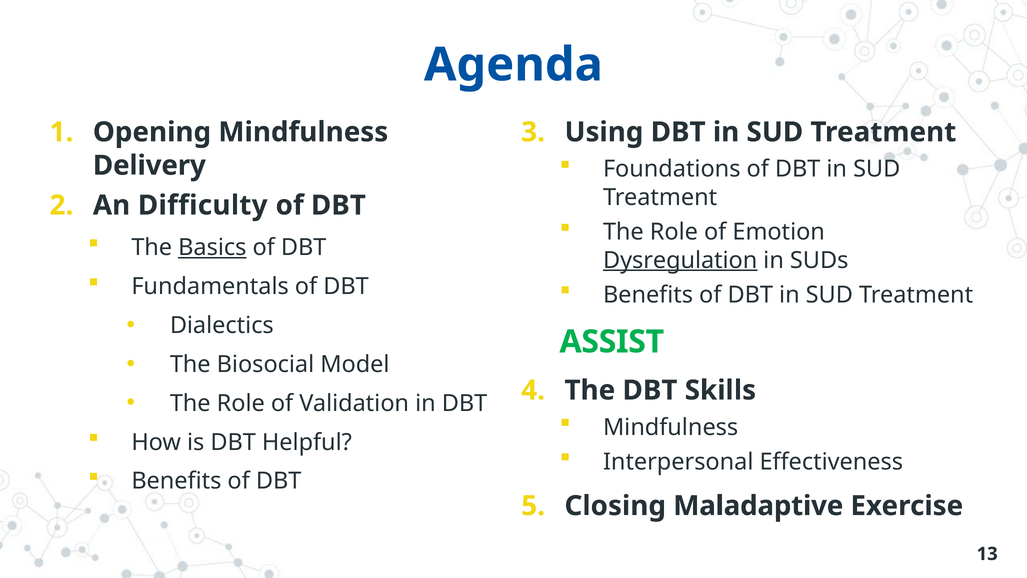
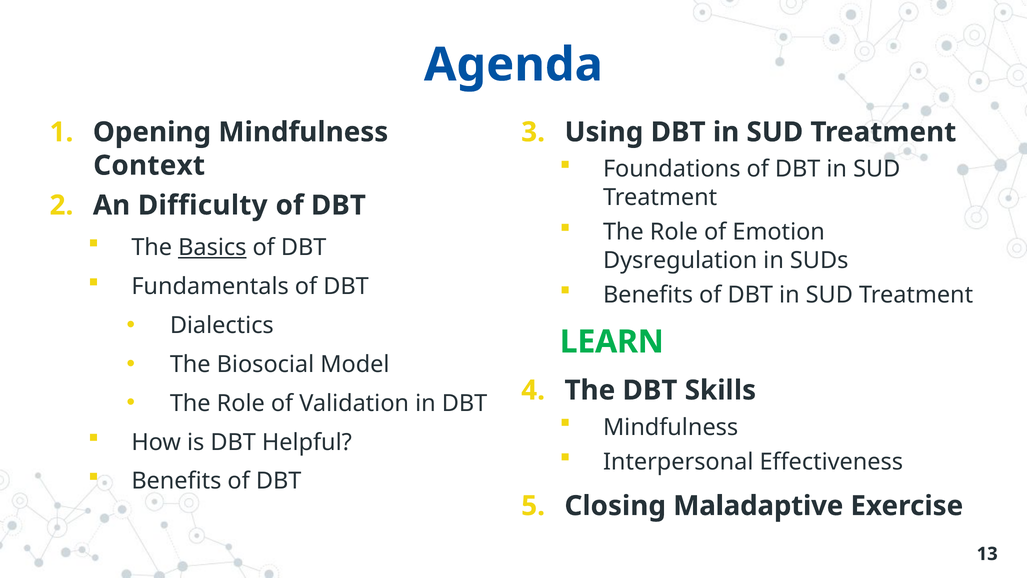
Delivery: Delivery -> Context (149, 165)
Dysregulation underline: present -> none (680, 260)
ASSIST: ASSIST -> LEARN (612, 342)
